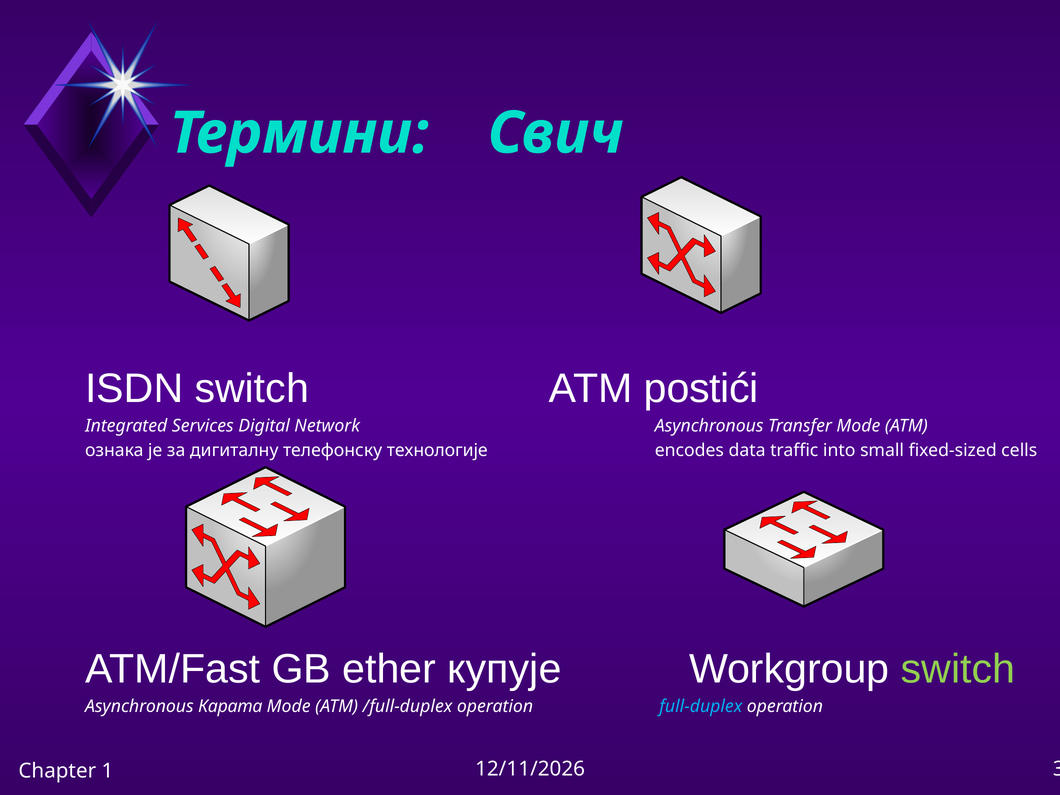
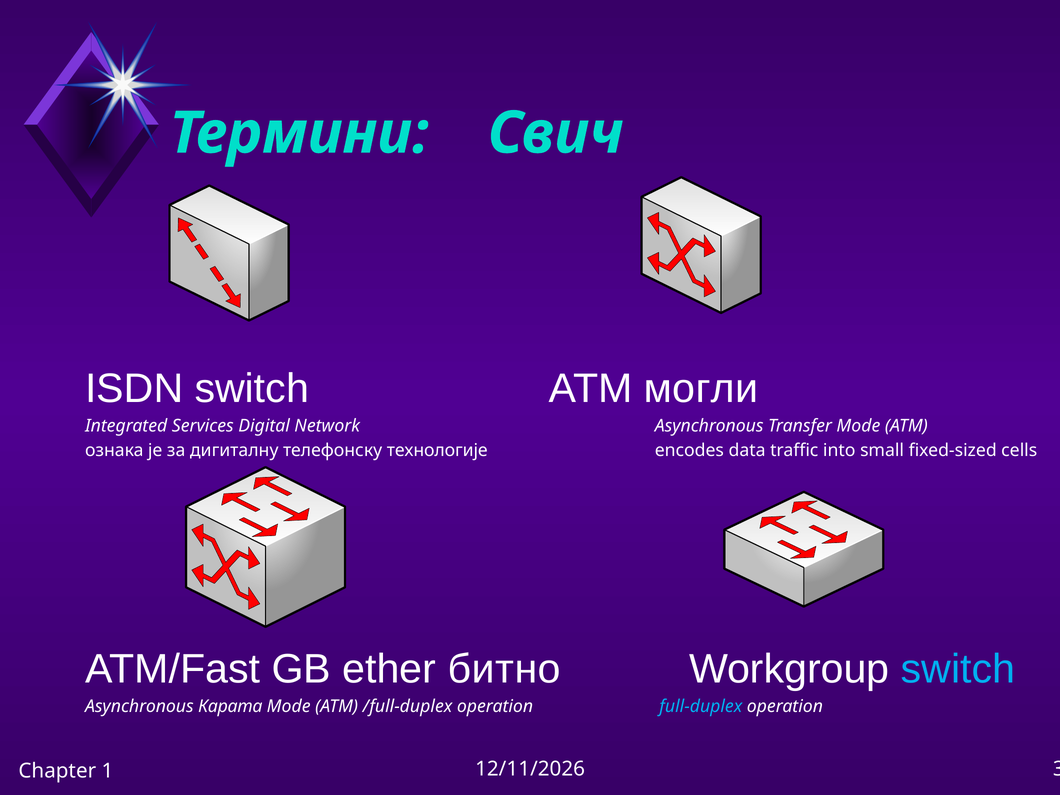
postići: postići -> могли (701, 388)
купује: купује -> битно (504, 669)
switch colour: light green -> light blue (958, 669)
